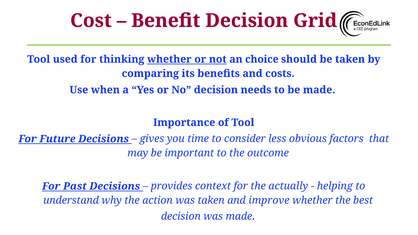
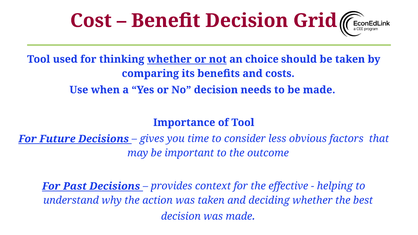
actually: actually -> effective (288, 186)
improve: improve -> deciding (269, 201)
